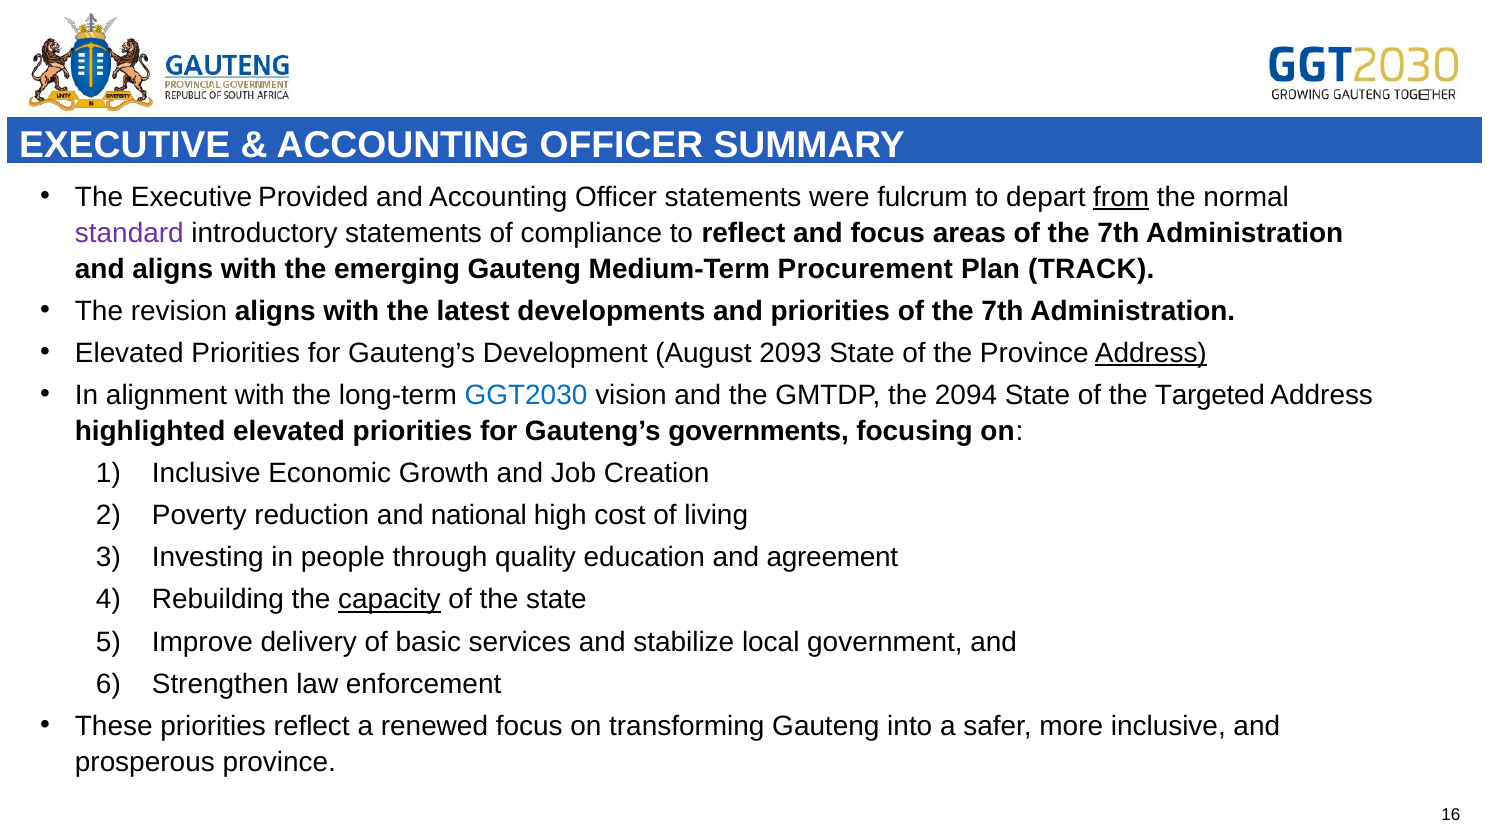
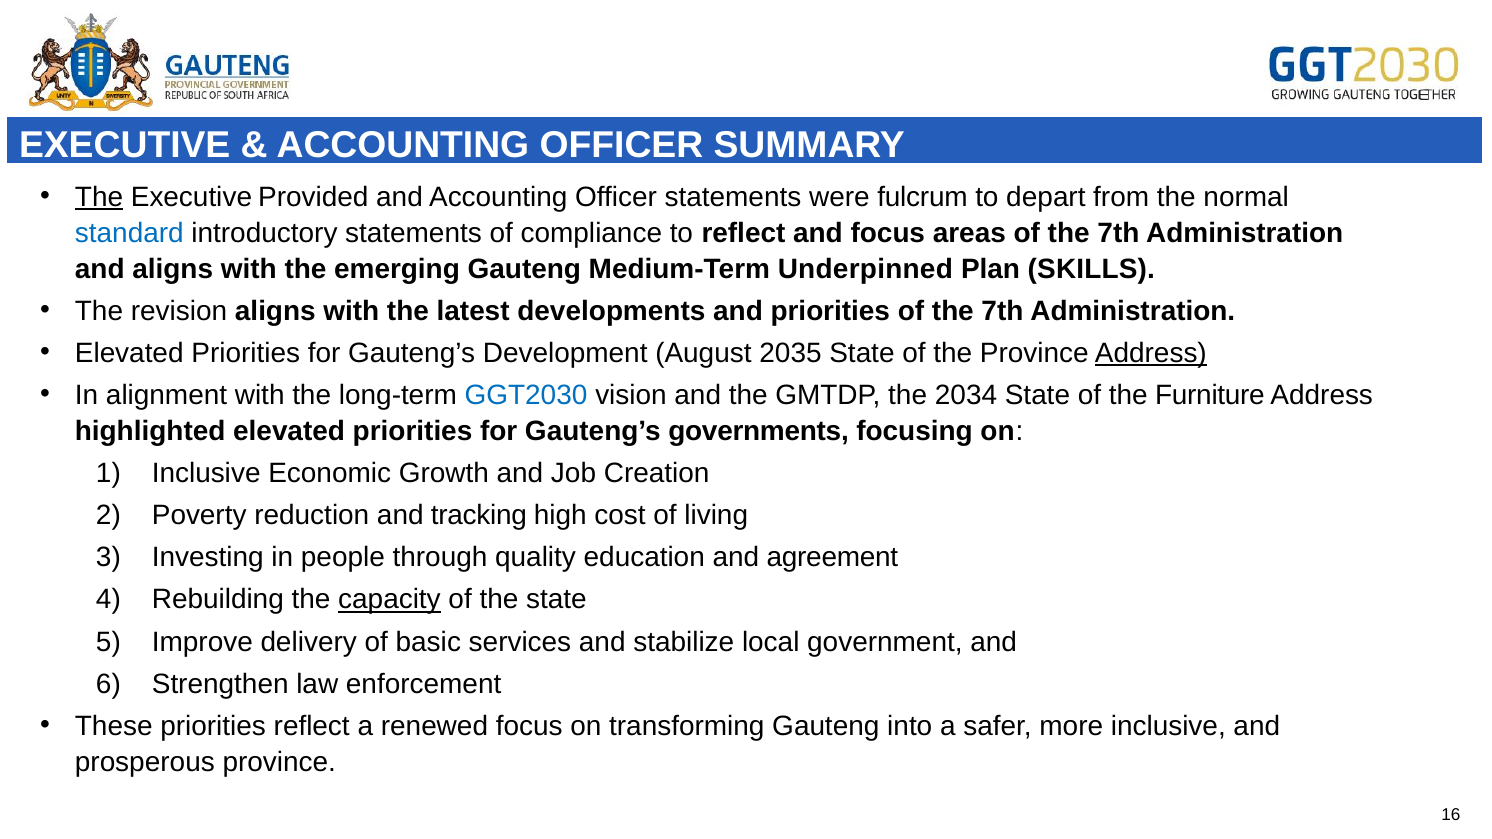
The underline: none -> present (99, 197)
from underline: present -> none (1121, 197)
standard colour: purple -> blue (129, 233)
Procurement: Procurement -> Underpinned (865, 269)
TRACK: TRACK -> SKILLS (1091, 269)
2093: 2093 -> 2035 (791, 353)
2094: 2094 -> 2034 (966, 395)
Targeted: Targeted -> Furniture (1210, 395)
national: national -> tracking (479, 516)
